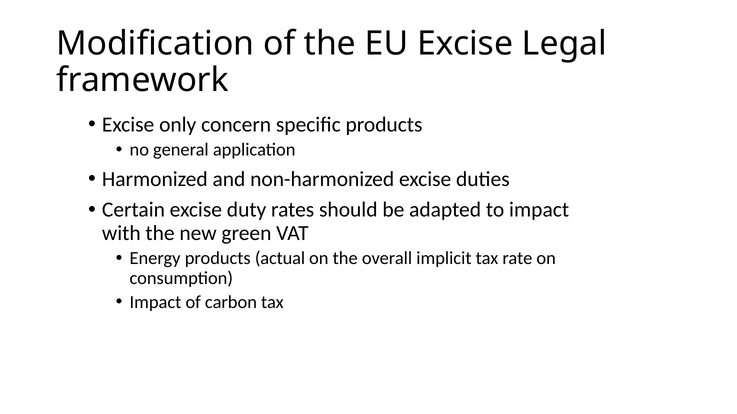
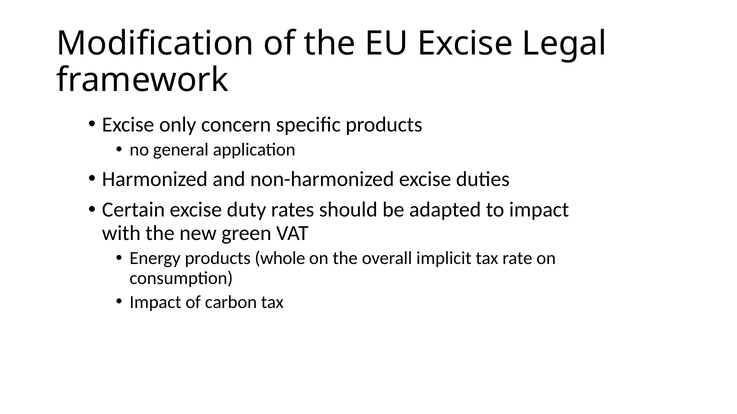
actual: actual -> whole (280, 259)
